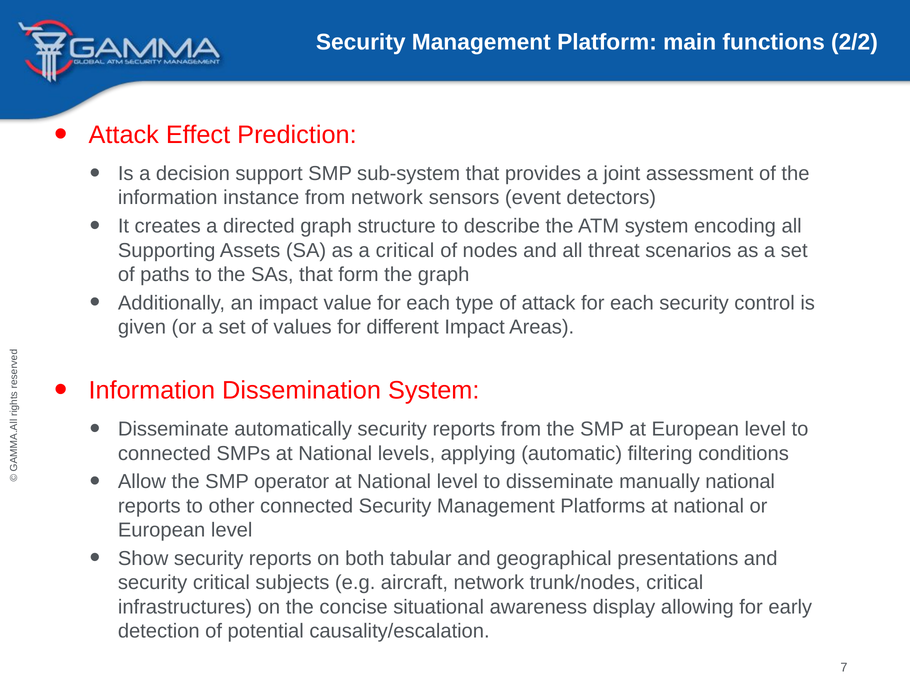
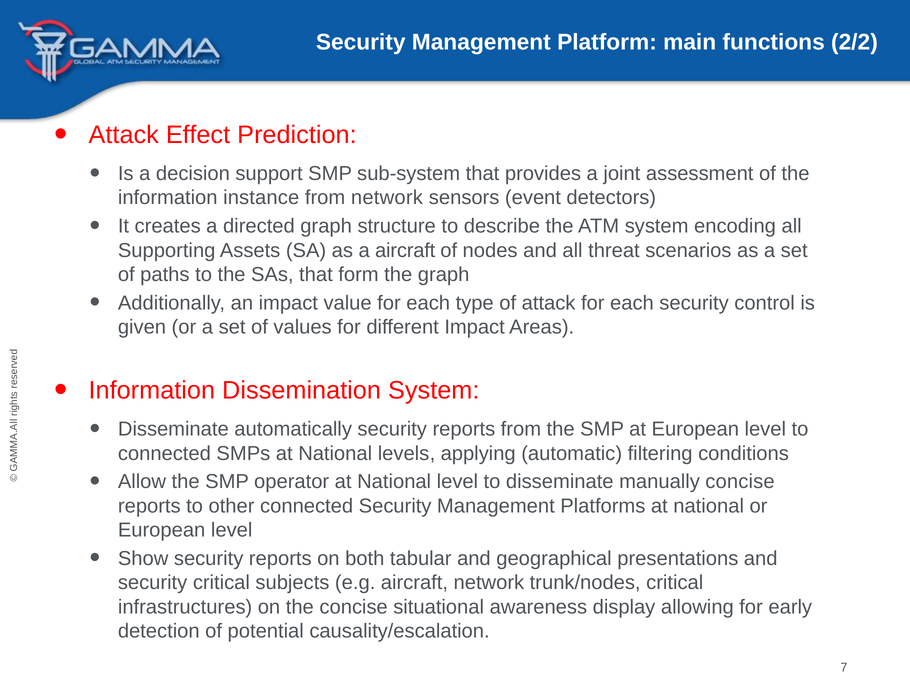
a critical: critical -> aircraft (405, 251)
manually national: national -> concise (740, 482)
